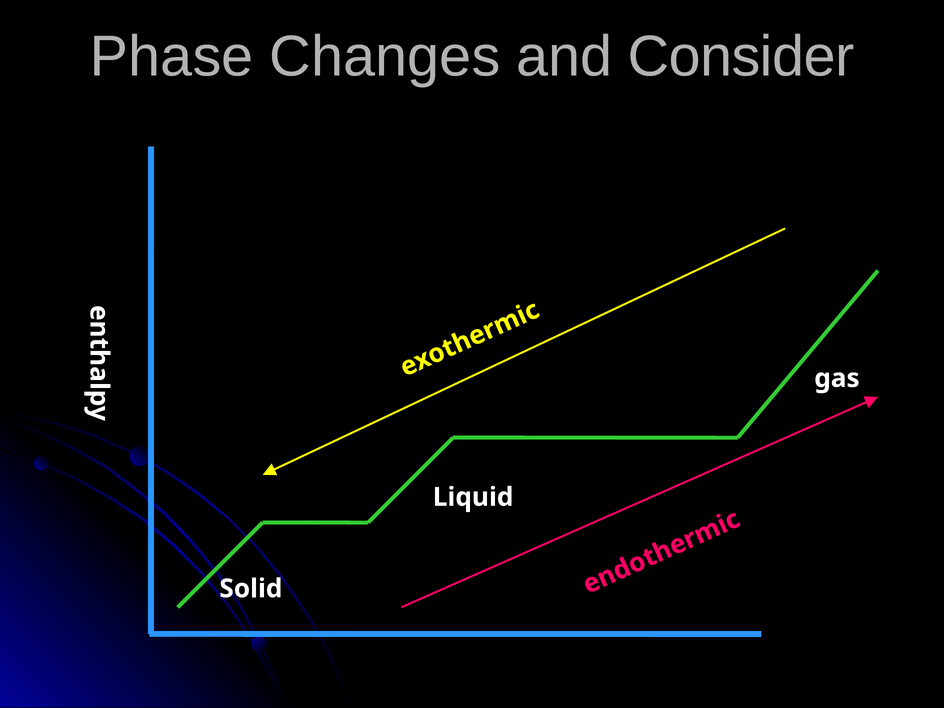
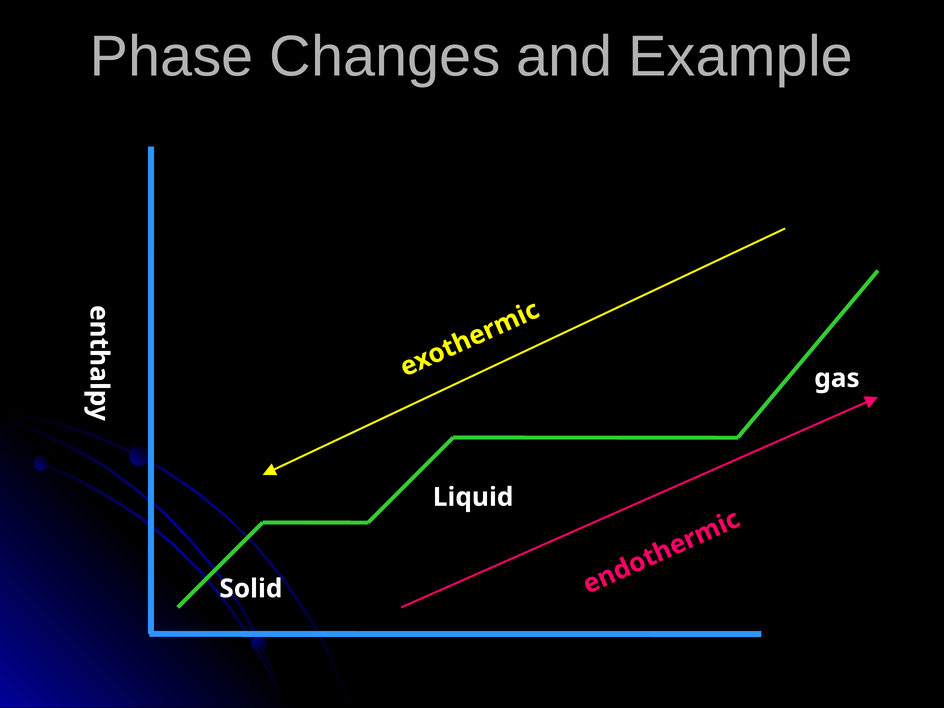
Consider: Consider -> Example (741, 57)
